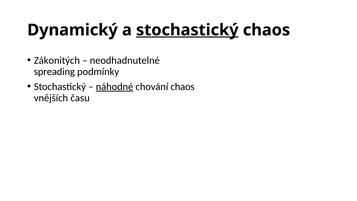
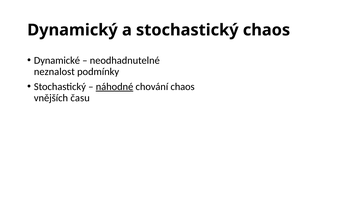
stochastický underline: present -> none (187, 30)
Zákonitých: Zákonitých -> Dynamické (57, 60)
spreading: spreading -> neznalost (54, 72)
